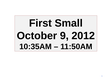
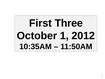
Small: Small -> Three (69, 23)
October 9: 9 -> 1 (64, 36)
